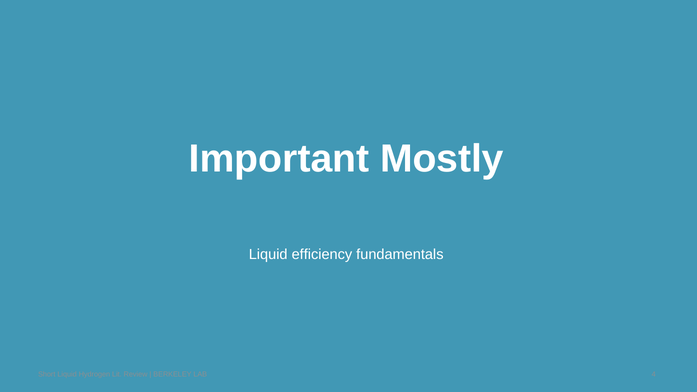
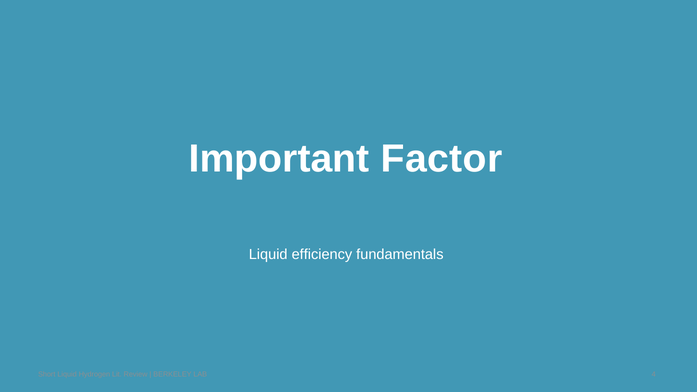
Mostly: Mostly -> Factor (442, 159)
